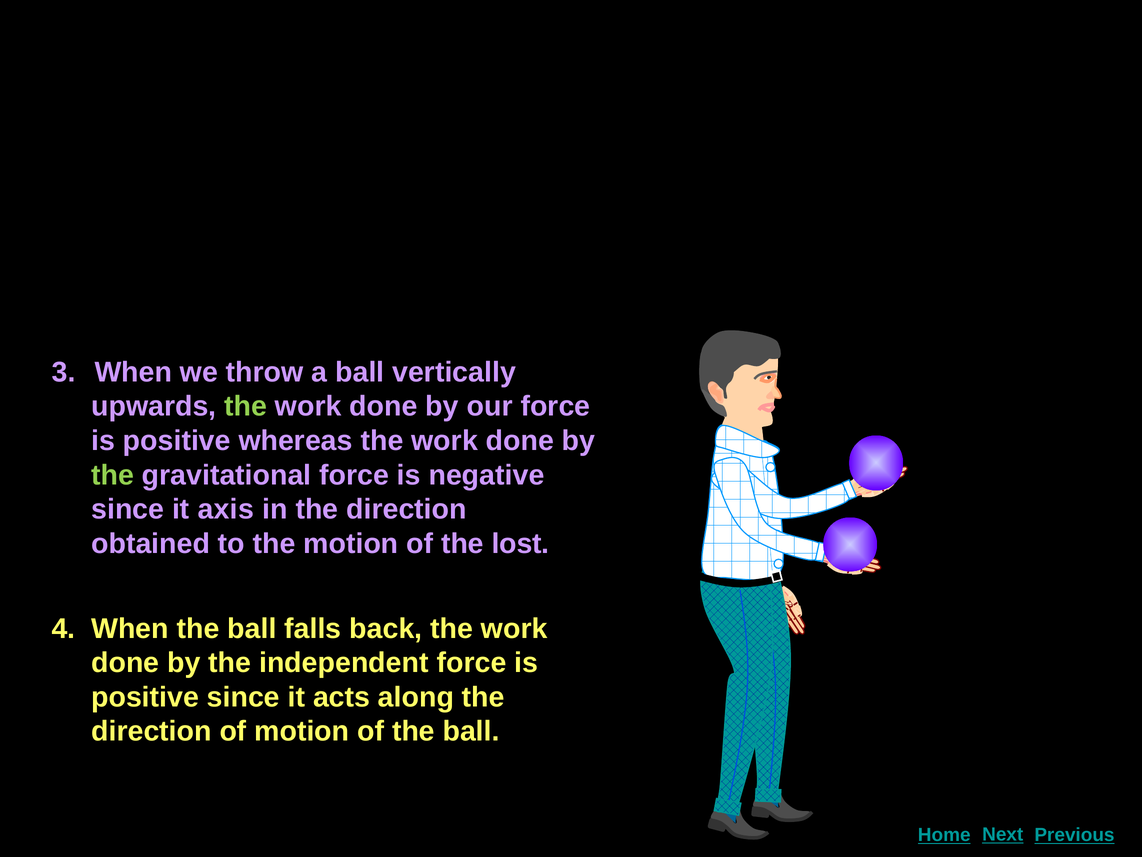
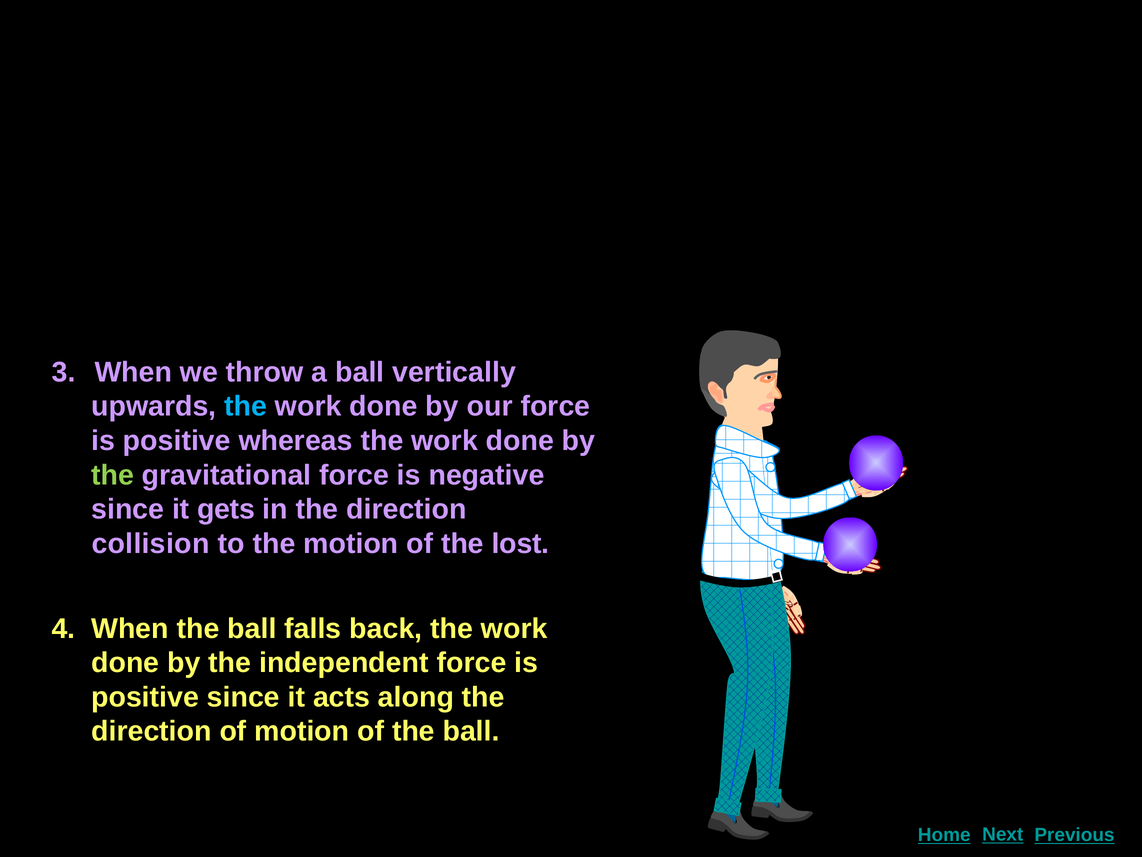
the colour: light green -> light blue (246, 406)
axis: axis -> gets (226, 509)
obtained: obtained -> collision (150, 543)
